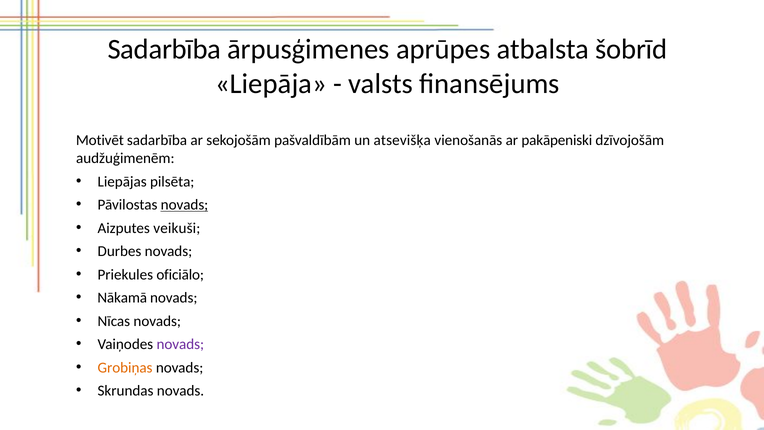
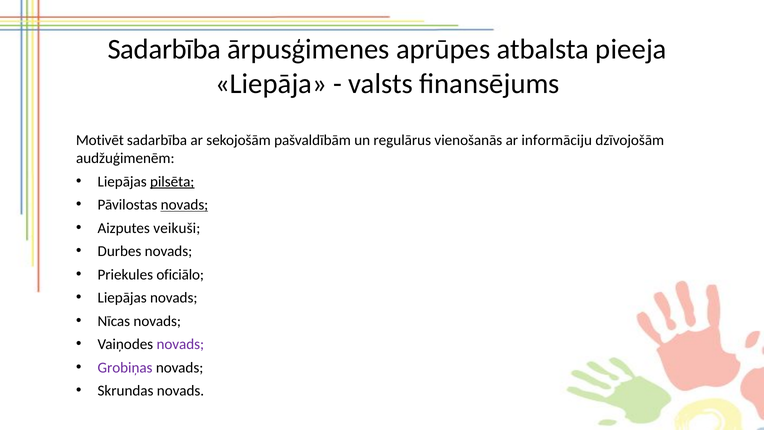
šobrīd: šobrīd -> pieeja (631, 49)
atsevišķa: atsevišķa -> regulārus (402, 140)
pakāpeniski: pakāpeniski -> informāciju (557, 140)
pilsēta underline: none -> present (172, 181)
Nākamā: Nākamā -> Liepājas (122, 298)
Grobiņas colour: orange -> purple (125, 367)
